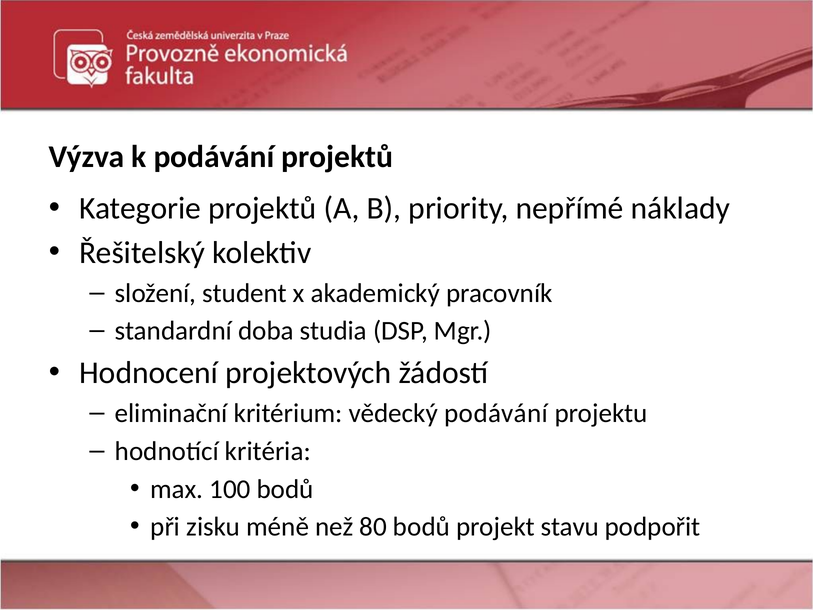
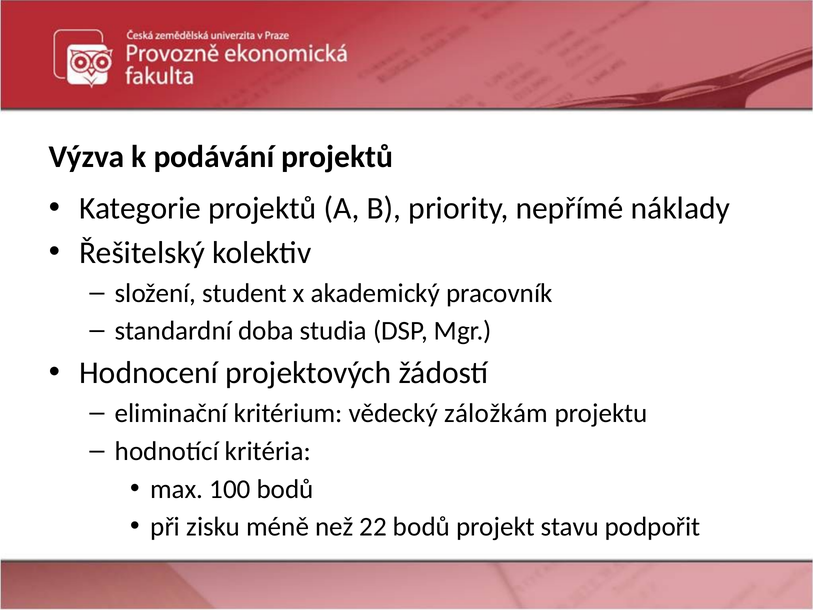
vědecký podávání: podávání -> záložkám (496, 413)
80: 80 -> 22 (373, 527)
